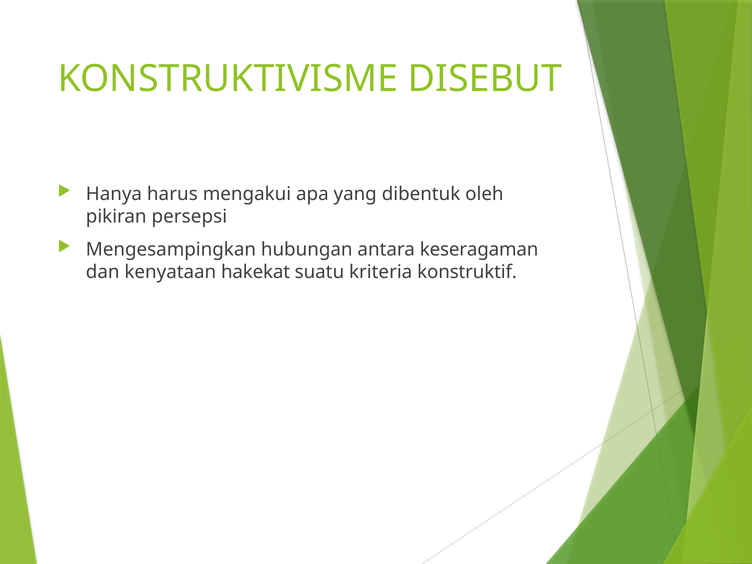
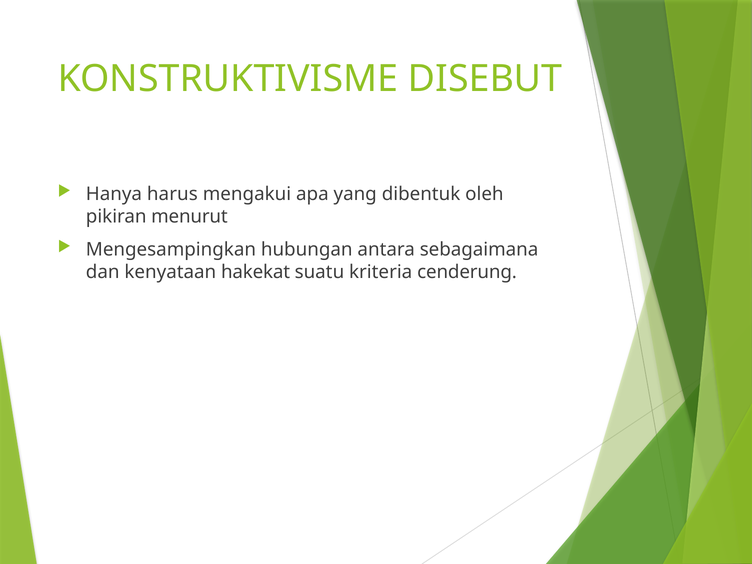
persepsi: persepsi -> menurut (189, 217)
keseragaman: keseragaman -> sebagaimana (479, 250)
konstruktif: konstruktif -> cenderung (467, 272)
